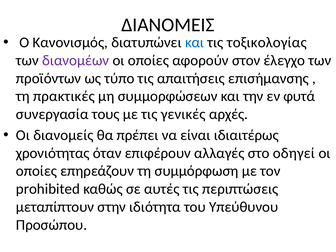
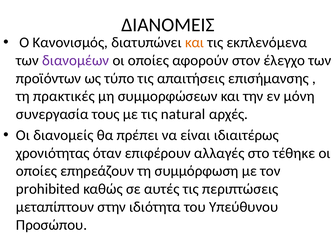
και colour: blue -> orange (195, 42)
τοξικολογίας: τοξικολογίας -> εκπλενόμενα (267, 42)
φυτά: φυτά -> μόνη (299, 96)
γενικές: γενικές -> natural (183, 114)
οδηγεί: οδηγεί -> τέθηκε (294, 153)
